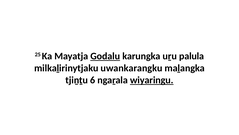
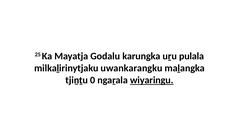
Godalu underline: present -> none (105, 56)
palula: palula -> pulala (192, 56)
6: 6 -> 0 (93, 80)
